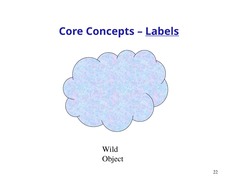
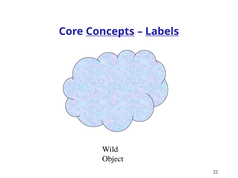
Concepts underline: none -> present (110, 31)
